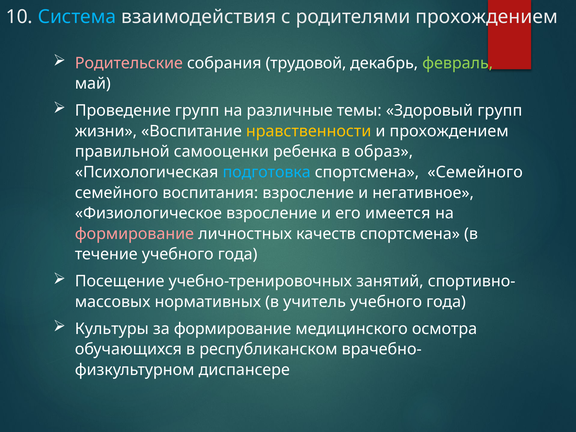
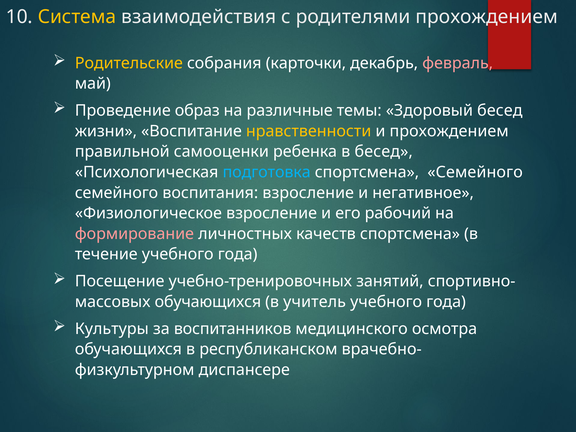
Система colour: light blue -> yellow (77, 17)
Родительские colour: pink -> yellow (129, 63)
трудовой: трудовой -> карточки (306, 63)
февраль colour: light green -> pink (458, 63)
Проведение групп: групп -> образ (197, 111)
Здоровый групп: групп -> бесед (500, 111)
в образ: образ -> бесед (384, 152)
имеется: имеется -> рабочий (398, 213)
нормативных: нормативных -> обучающихся (208, 302)
за формирование: формирование -> воспитанников (233, 329)
